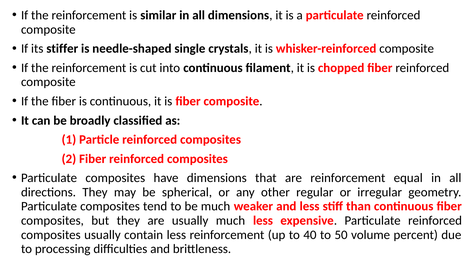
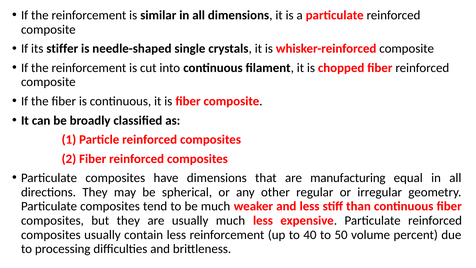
are reinforcement: reinforcement -> manufacturing (348, 178)
